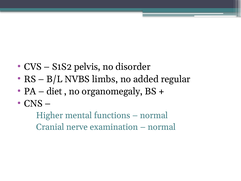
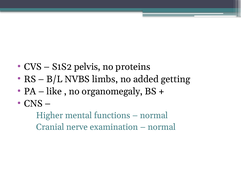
disorder: disorder -> proteins (133, 67)
regular: regular -> getting (176, 79)
diet: diet -> like (54, 91)
